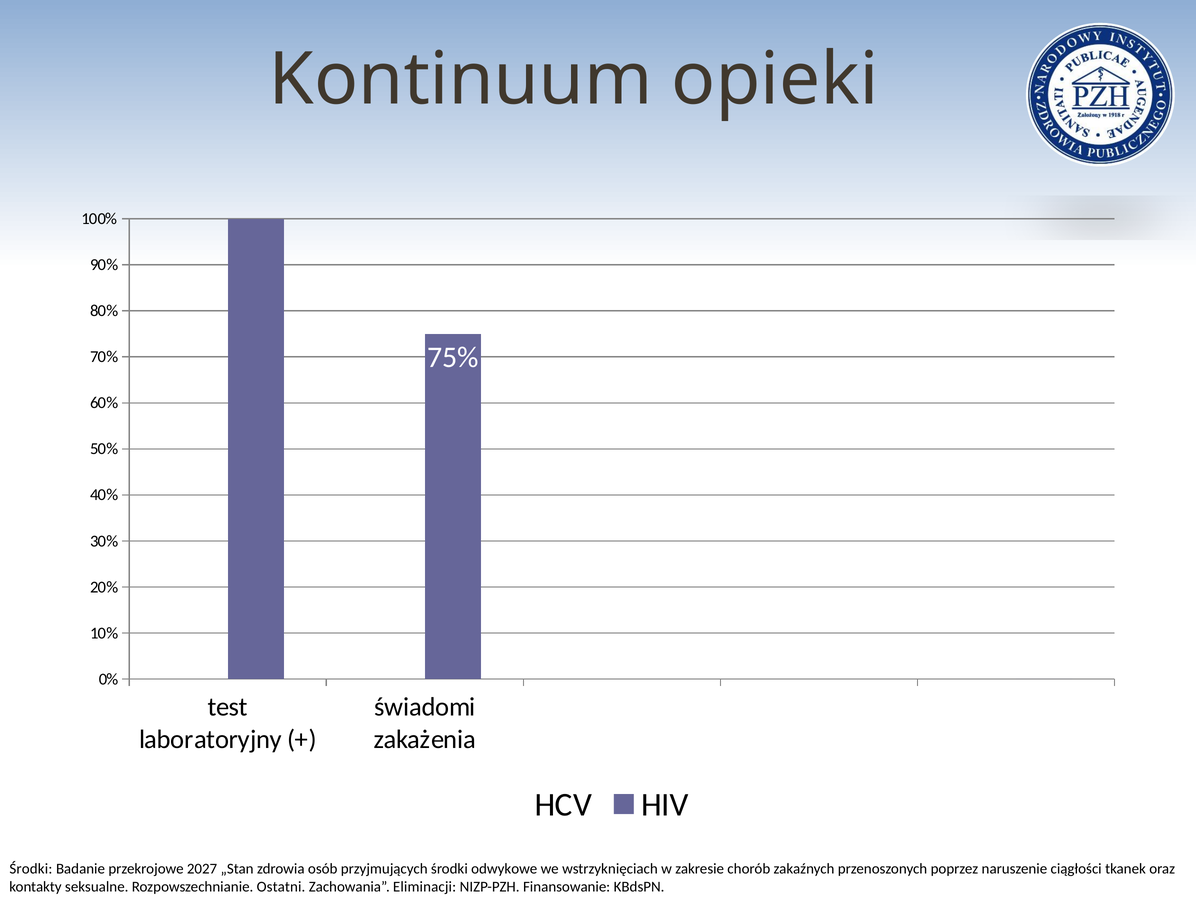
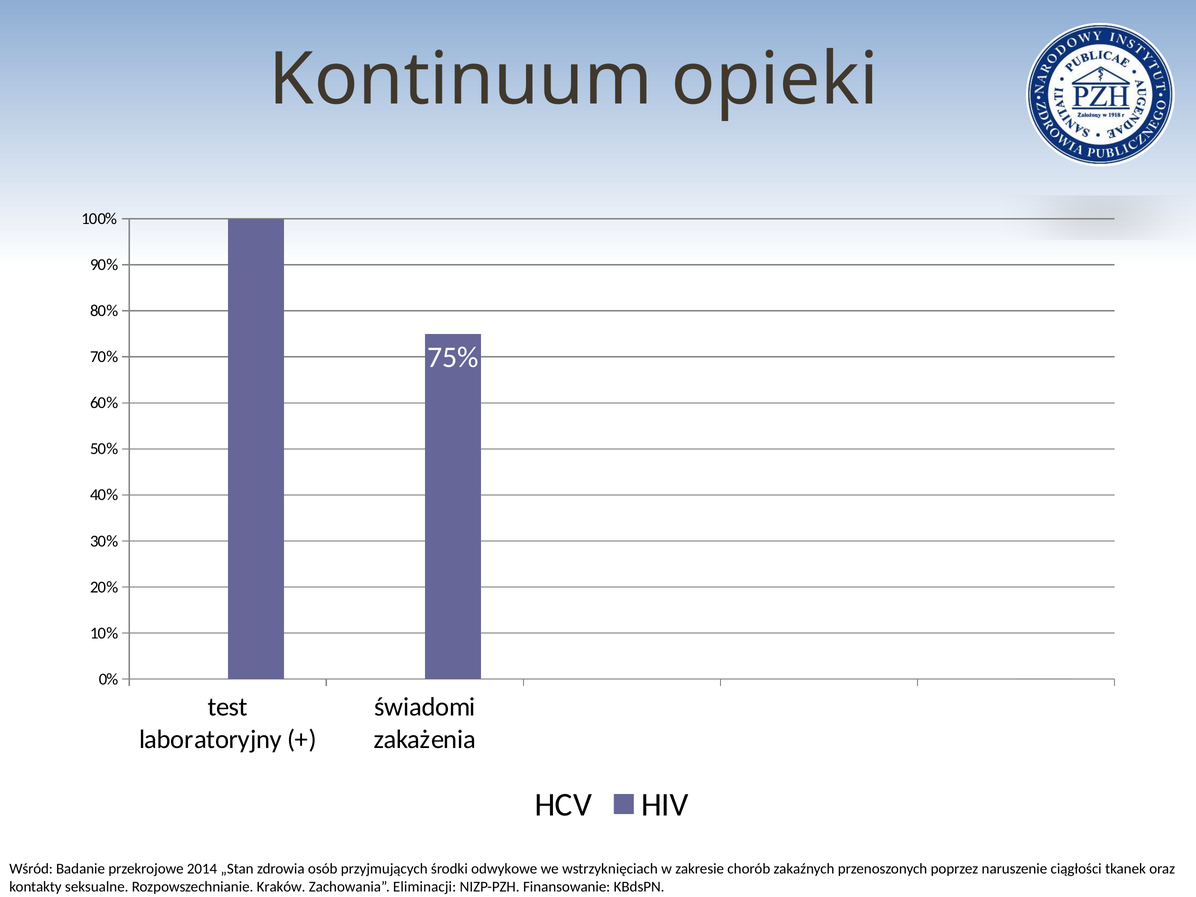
Środki: Środki -> Wśród (31, 869)
2027: 2027 -> 2014 (202, 869)
Ostatni: Ostatni -> Kraków (281, 887)
